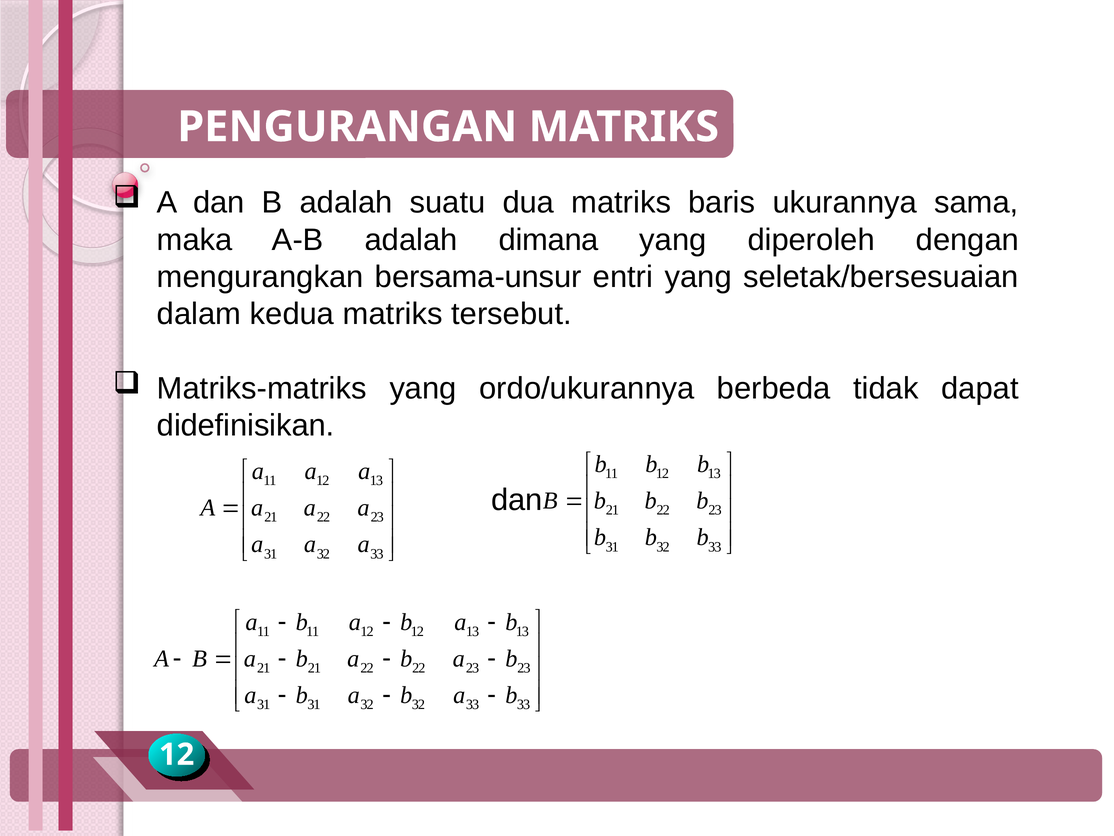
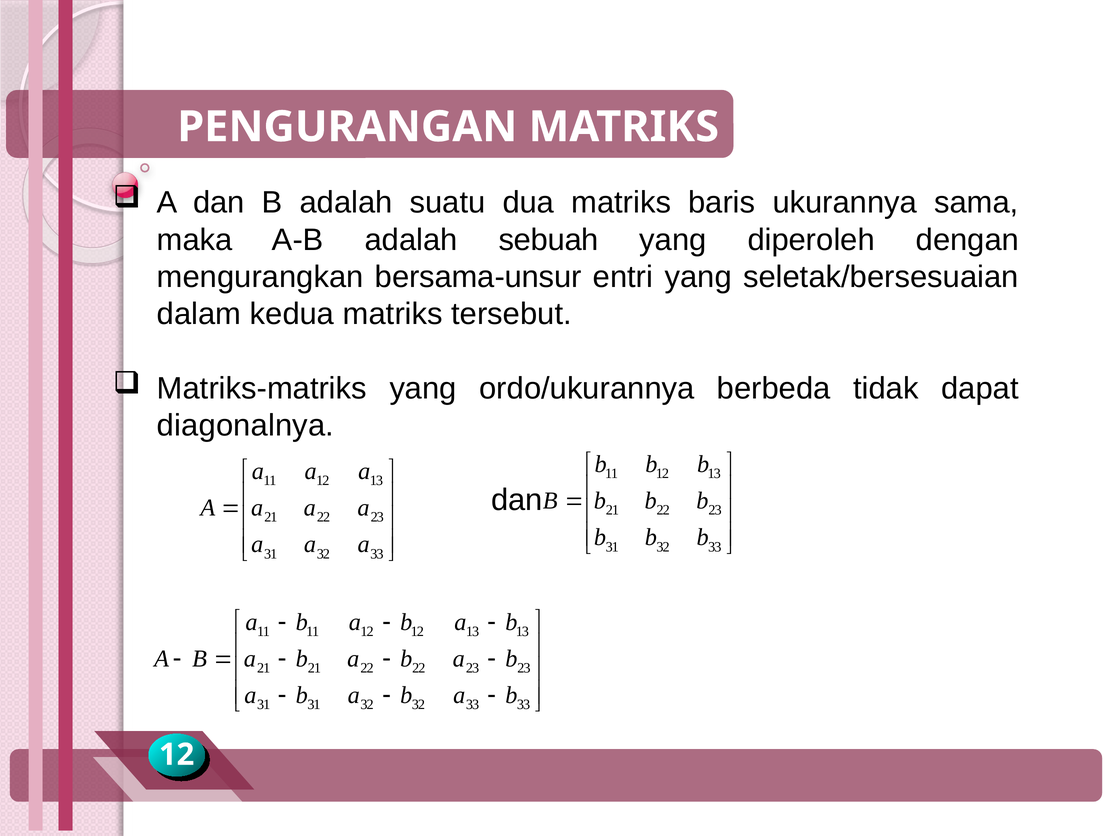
dimana: dimana -> sebuah (549, 240)
didefinisikan: didefinisikan -> diagonalnya (245, 425)
